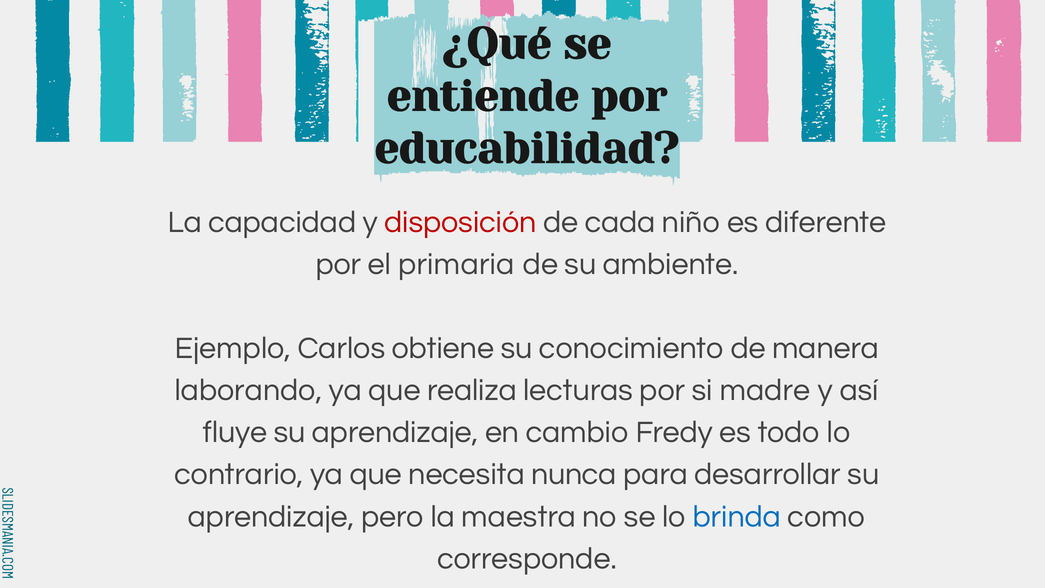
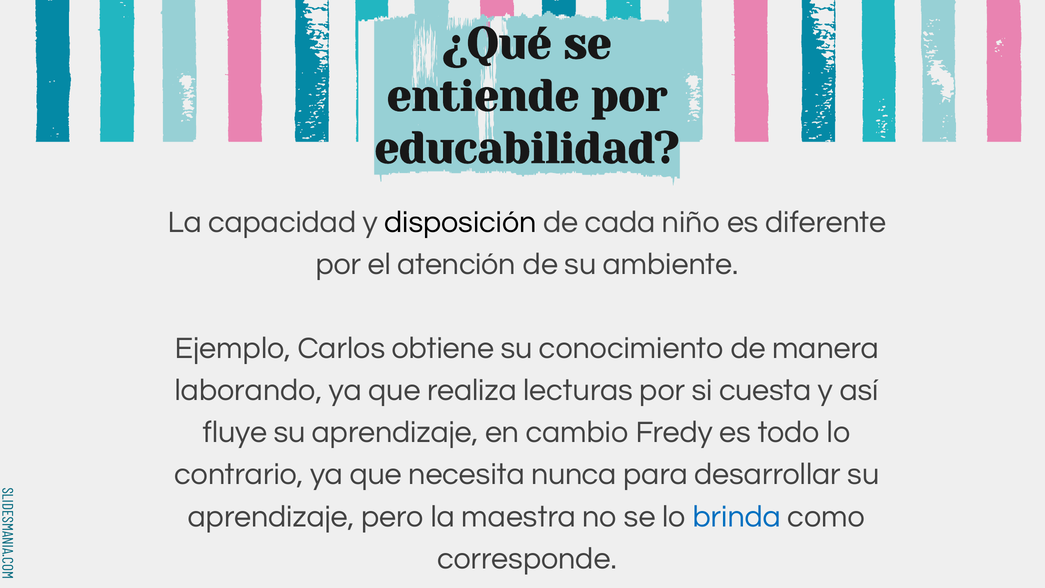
disposición colour: red -> black (460, 222)
primaria: primaria -> atención (457, 264)
madre: madre -> cuesta (765, 390)
